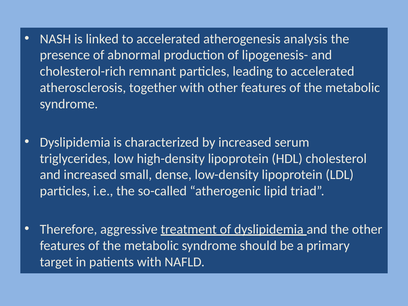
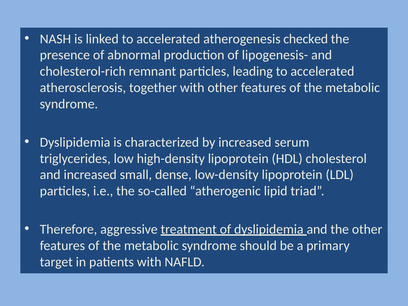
analysis: analysis -> checked (306, 39)
